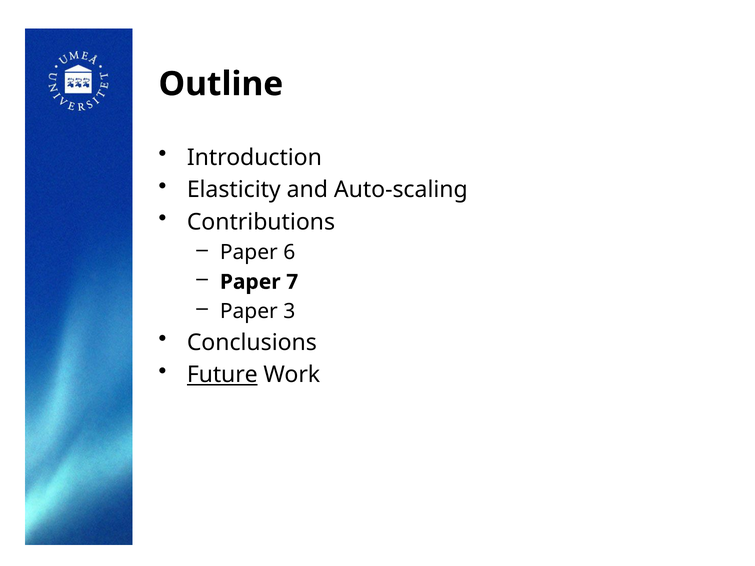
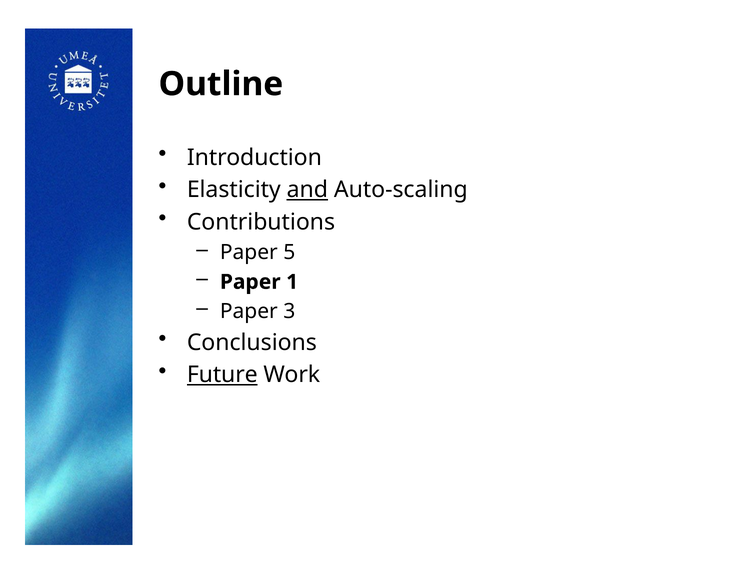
and underline: none -> present (307, 190)
6: 6 -> 5 (289, 253)
7: 7 -> 1 (292, 282)
